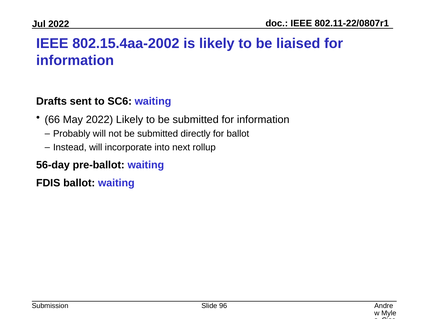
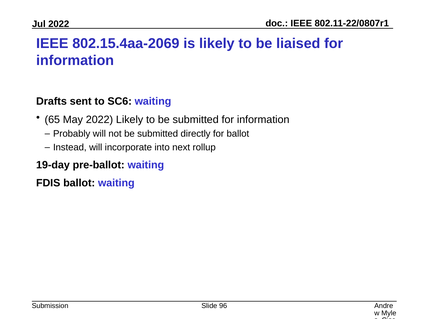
802.15.4aa-2002: 802.15.4aa-2002 -> 802.15.4aa-2069 (126, 44)
66: 66 -> 65 (52, 119)
56-day: 56-day -> 19-day (53, 165)
